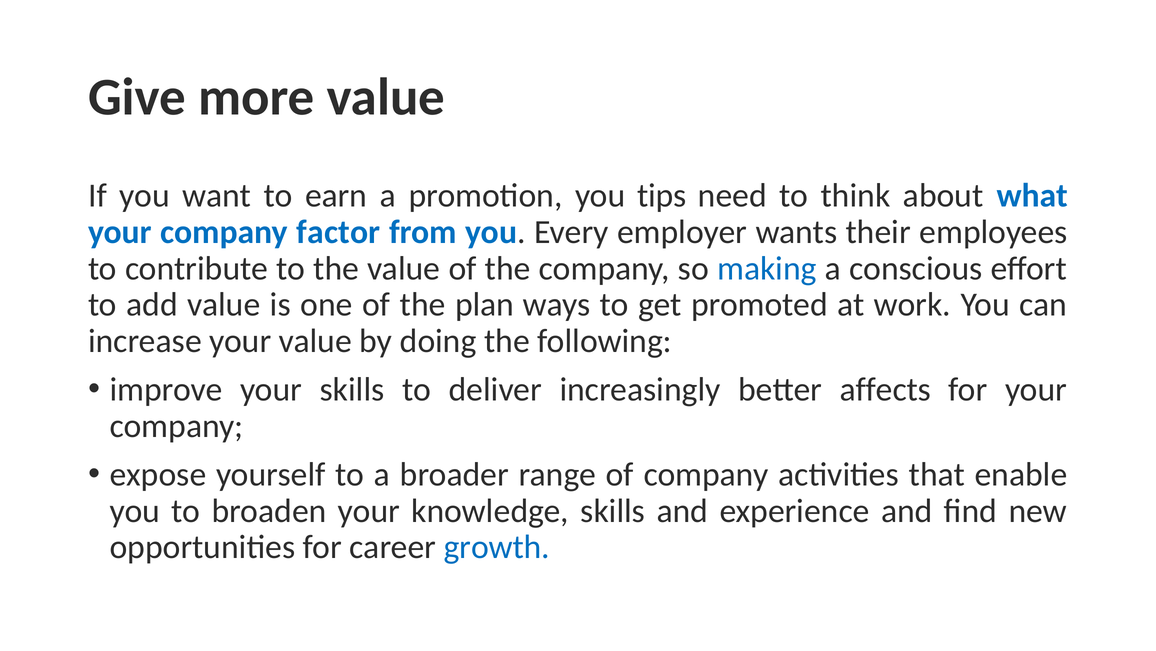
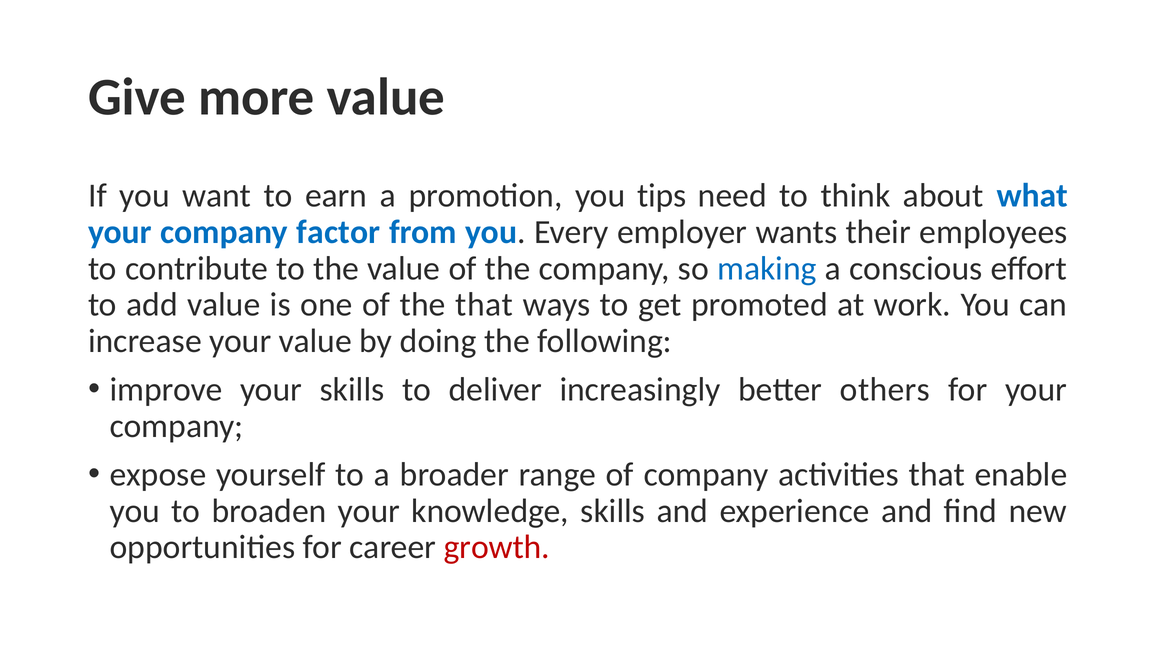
the plan: plan -> that (484, 304)
affects: affects -> others (885, 389)
growth colour: blue -> red (497, 547)
